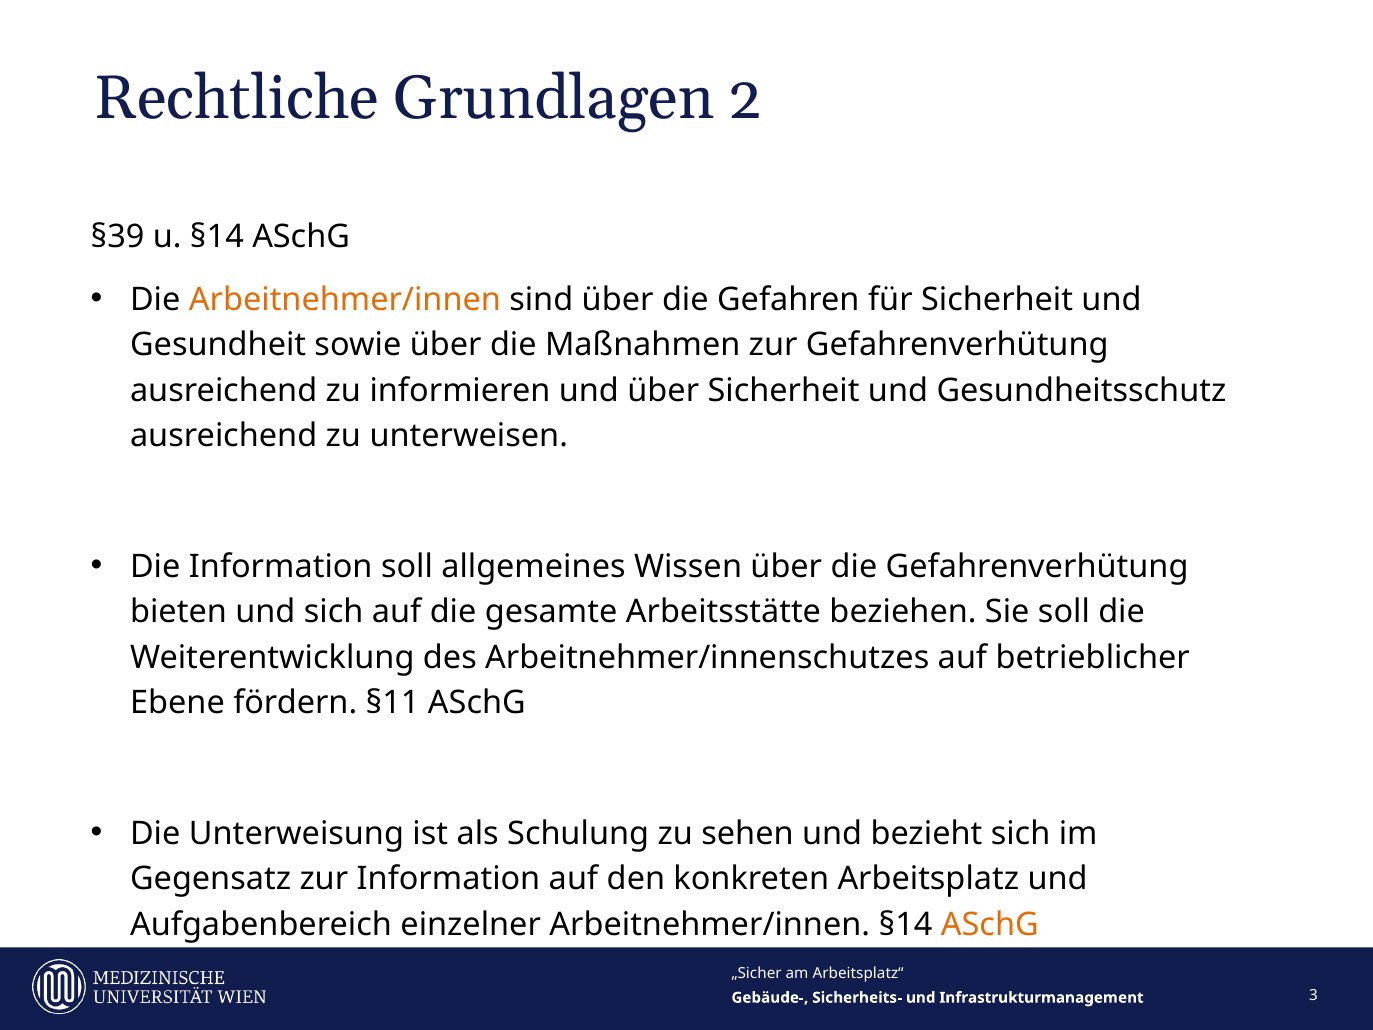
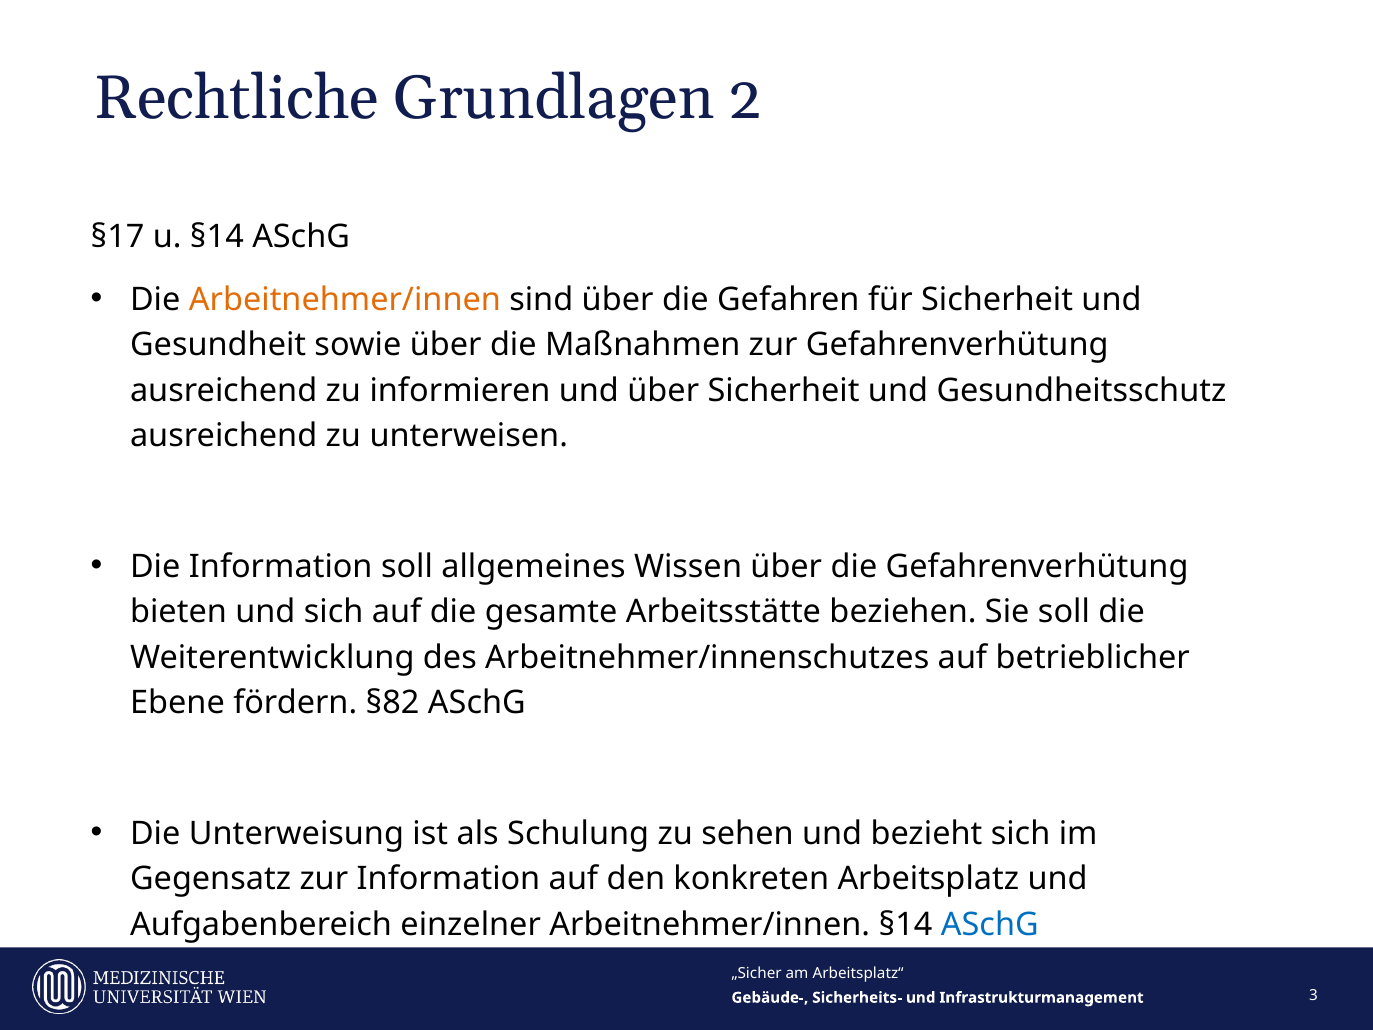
§39: §39 -> §17 (117, 237)
§11: §11 -> §82 (393, 703)
ASchG colour: orange -> blue (990, 924)
